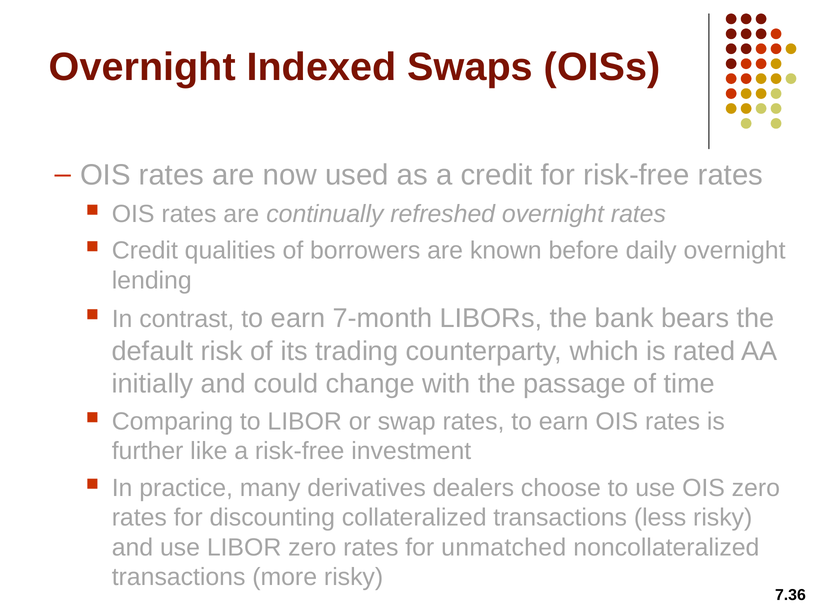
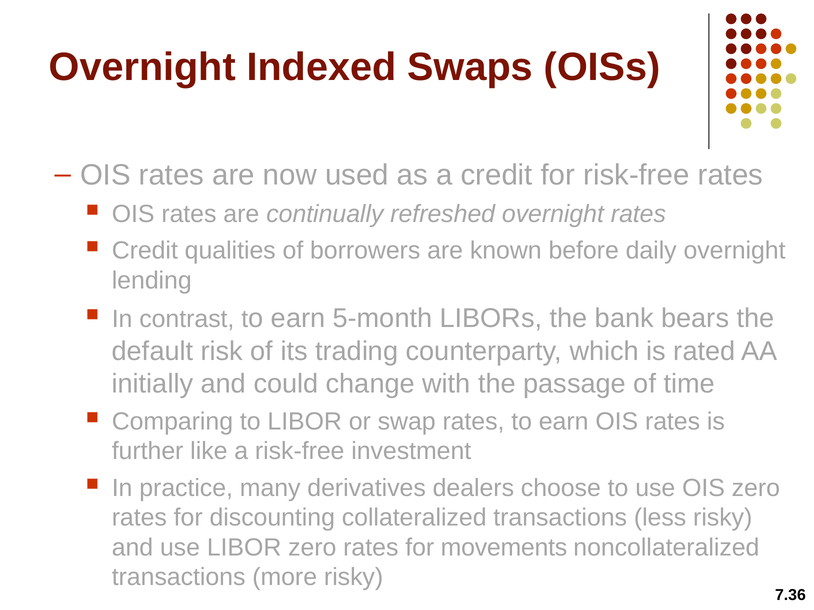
7-month: 7-month -> 5-month (382, 319)
unmatched: unmatched -> movements (504, 548)
